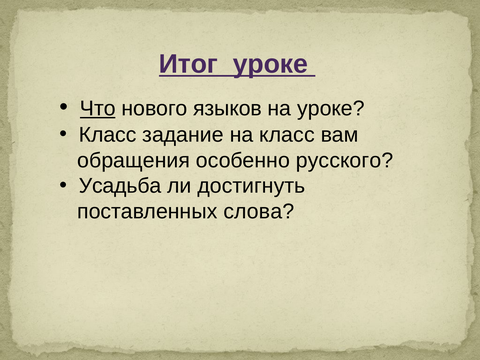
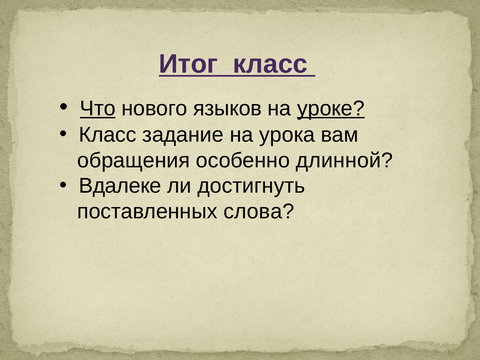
Итог уроке: уроке -> класс (270, 64)
уроке underline: none -> present (331, 109)
на класс: класс -> урока (287, 135)
русского: русского -> длинной (344, 160)
Усадьба: Усадьба -> Вдалеке (120, 186)
